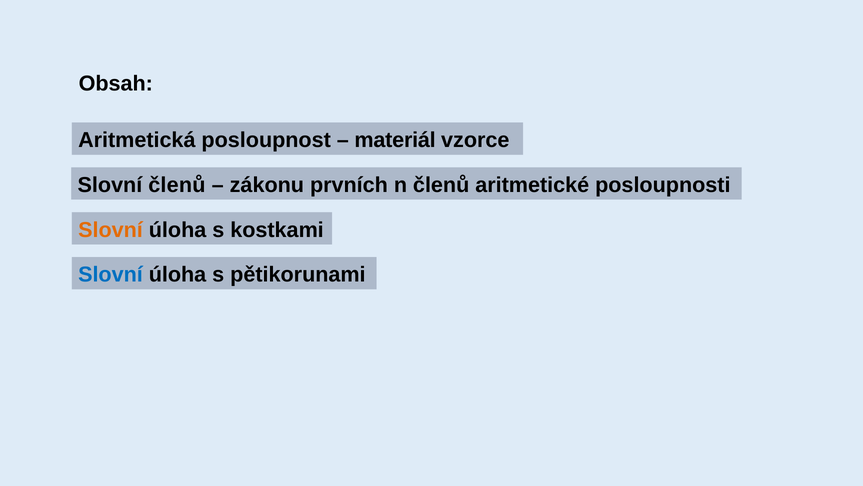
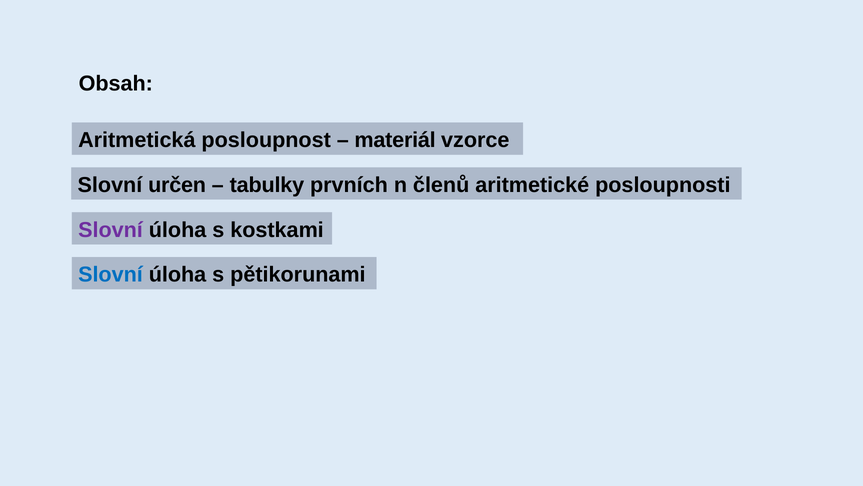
Slovní členů: členů -> určen (177, 185)
zákonu: zákonu -> tabulky (267, 185)
Slovní colour: orange -> purple (111, 230)
